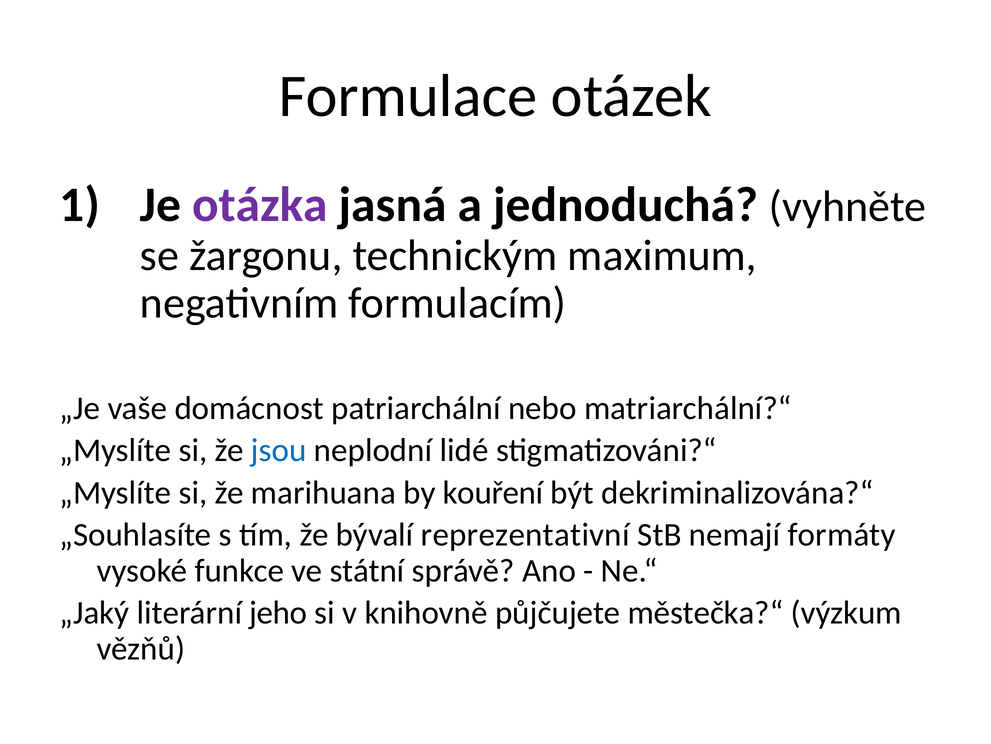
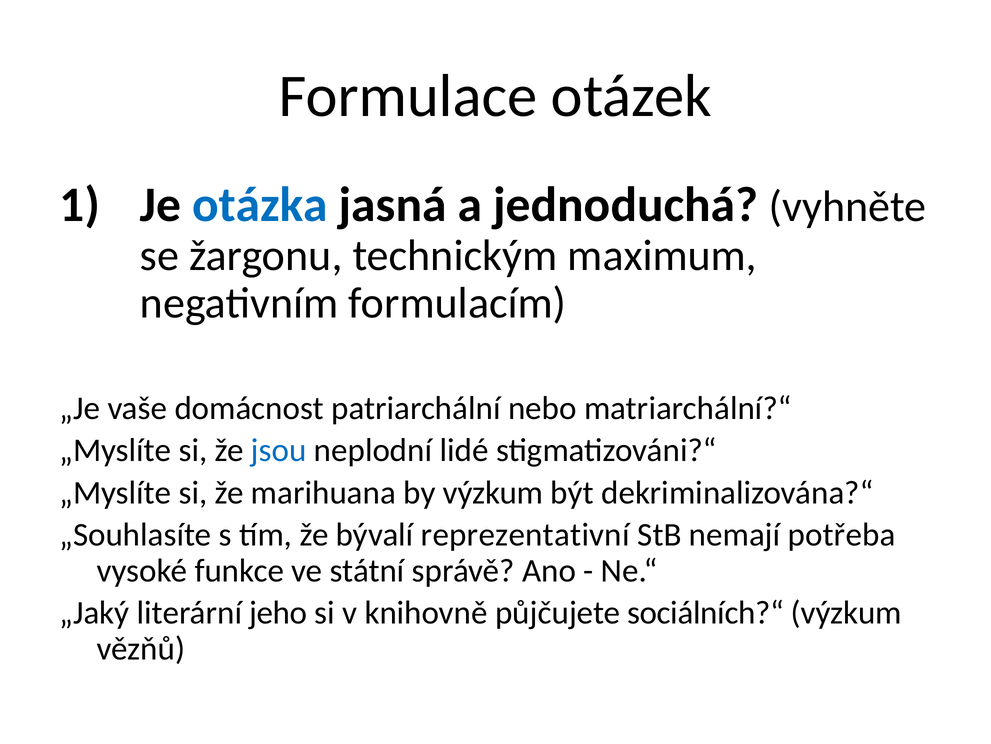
otázka colour: purple -> blue (260, 205)
by kouření: kouření -> výzkum (493, 492)
formáty: formáty -> potřeba (842, 535)
městečka?“: městečka?“ -> sociálních?“ (706, 612)
